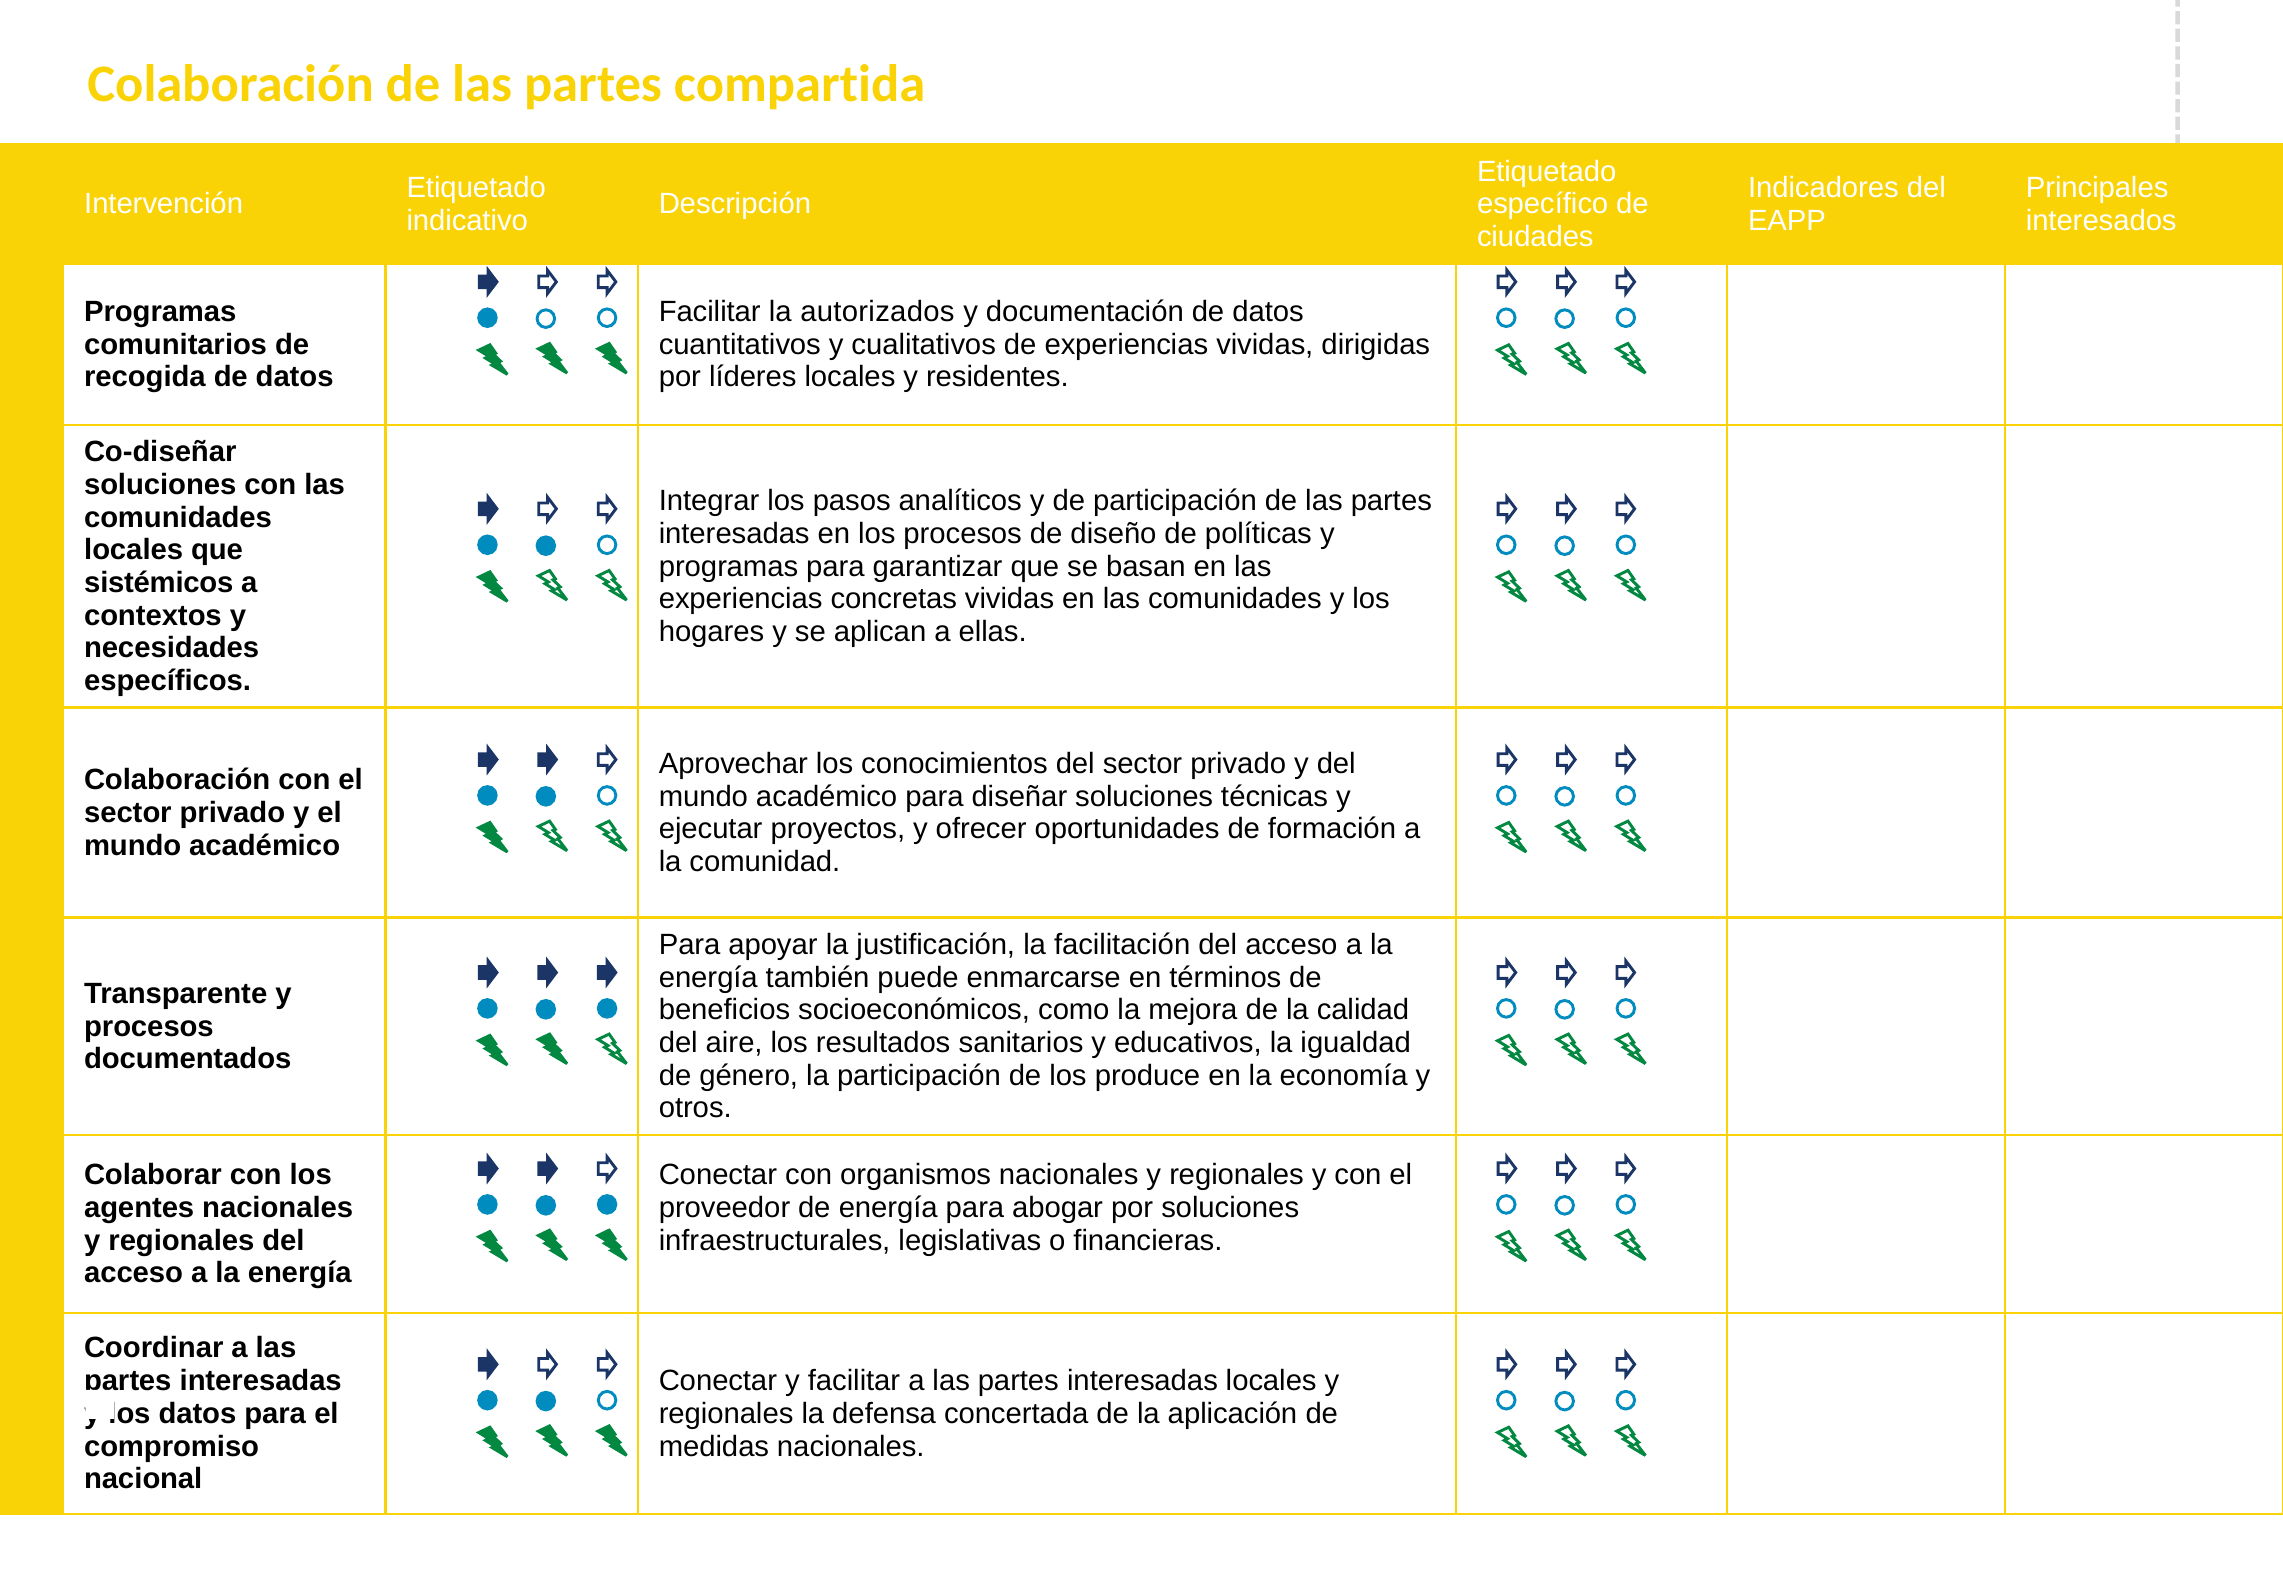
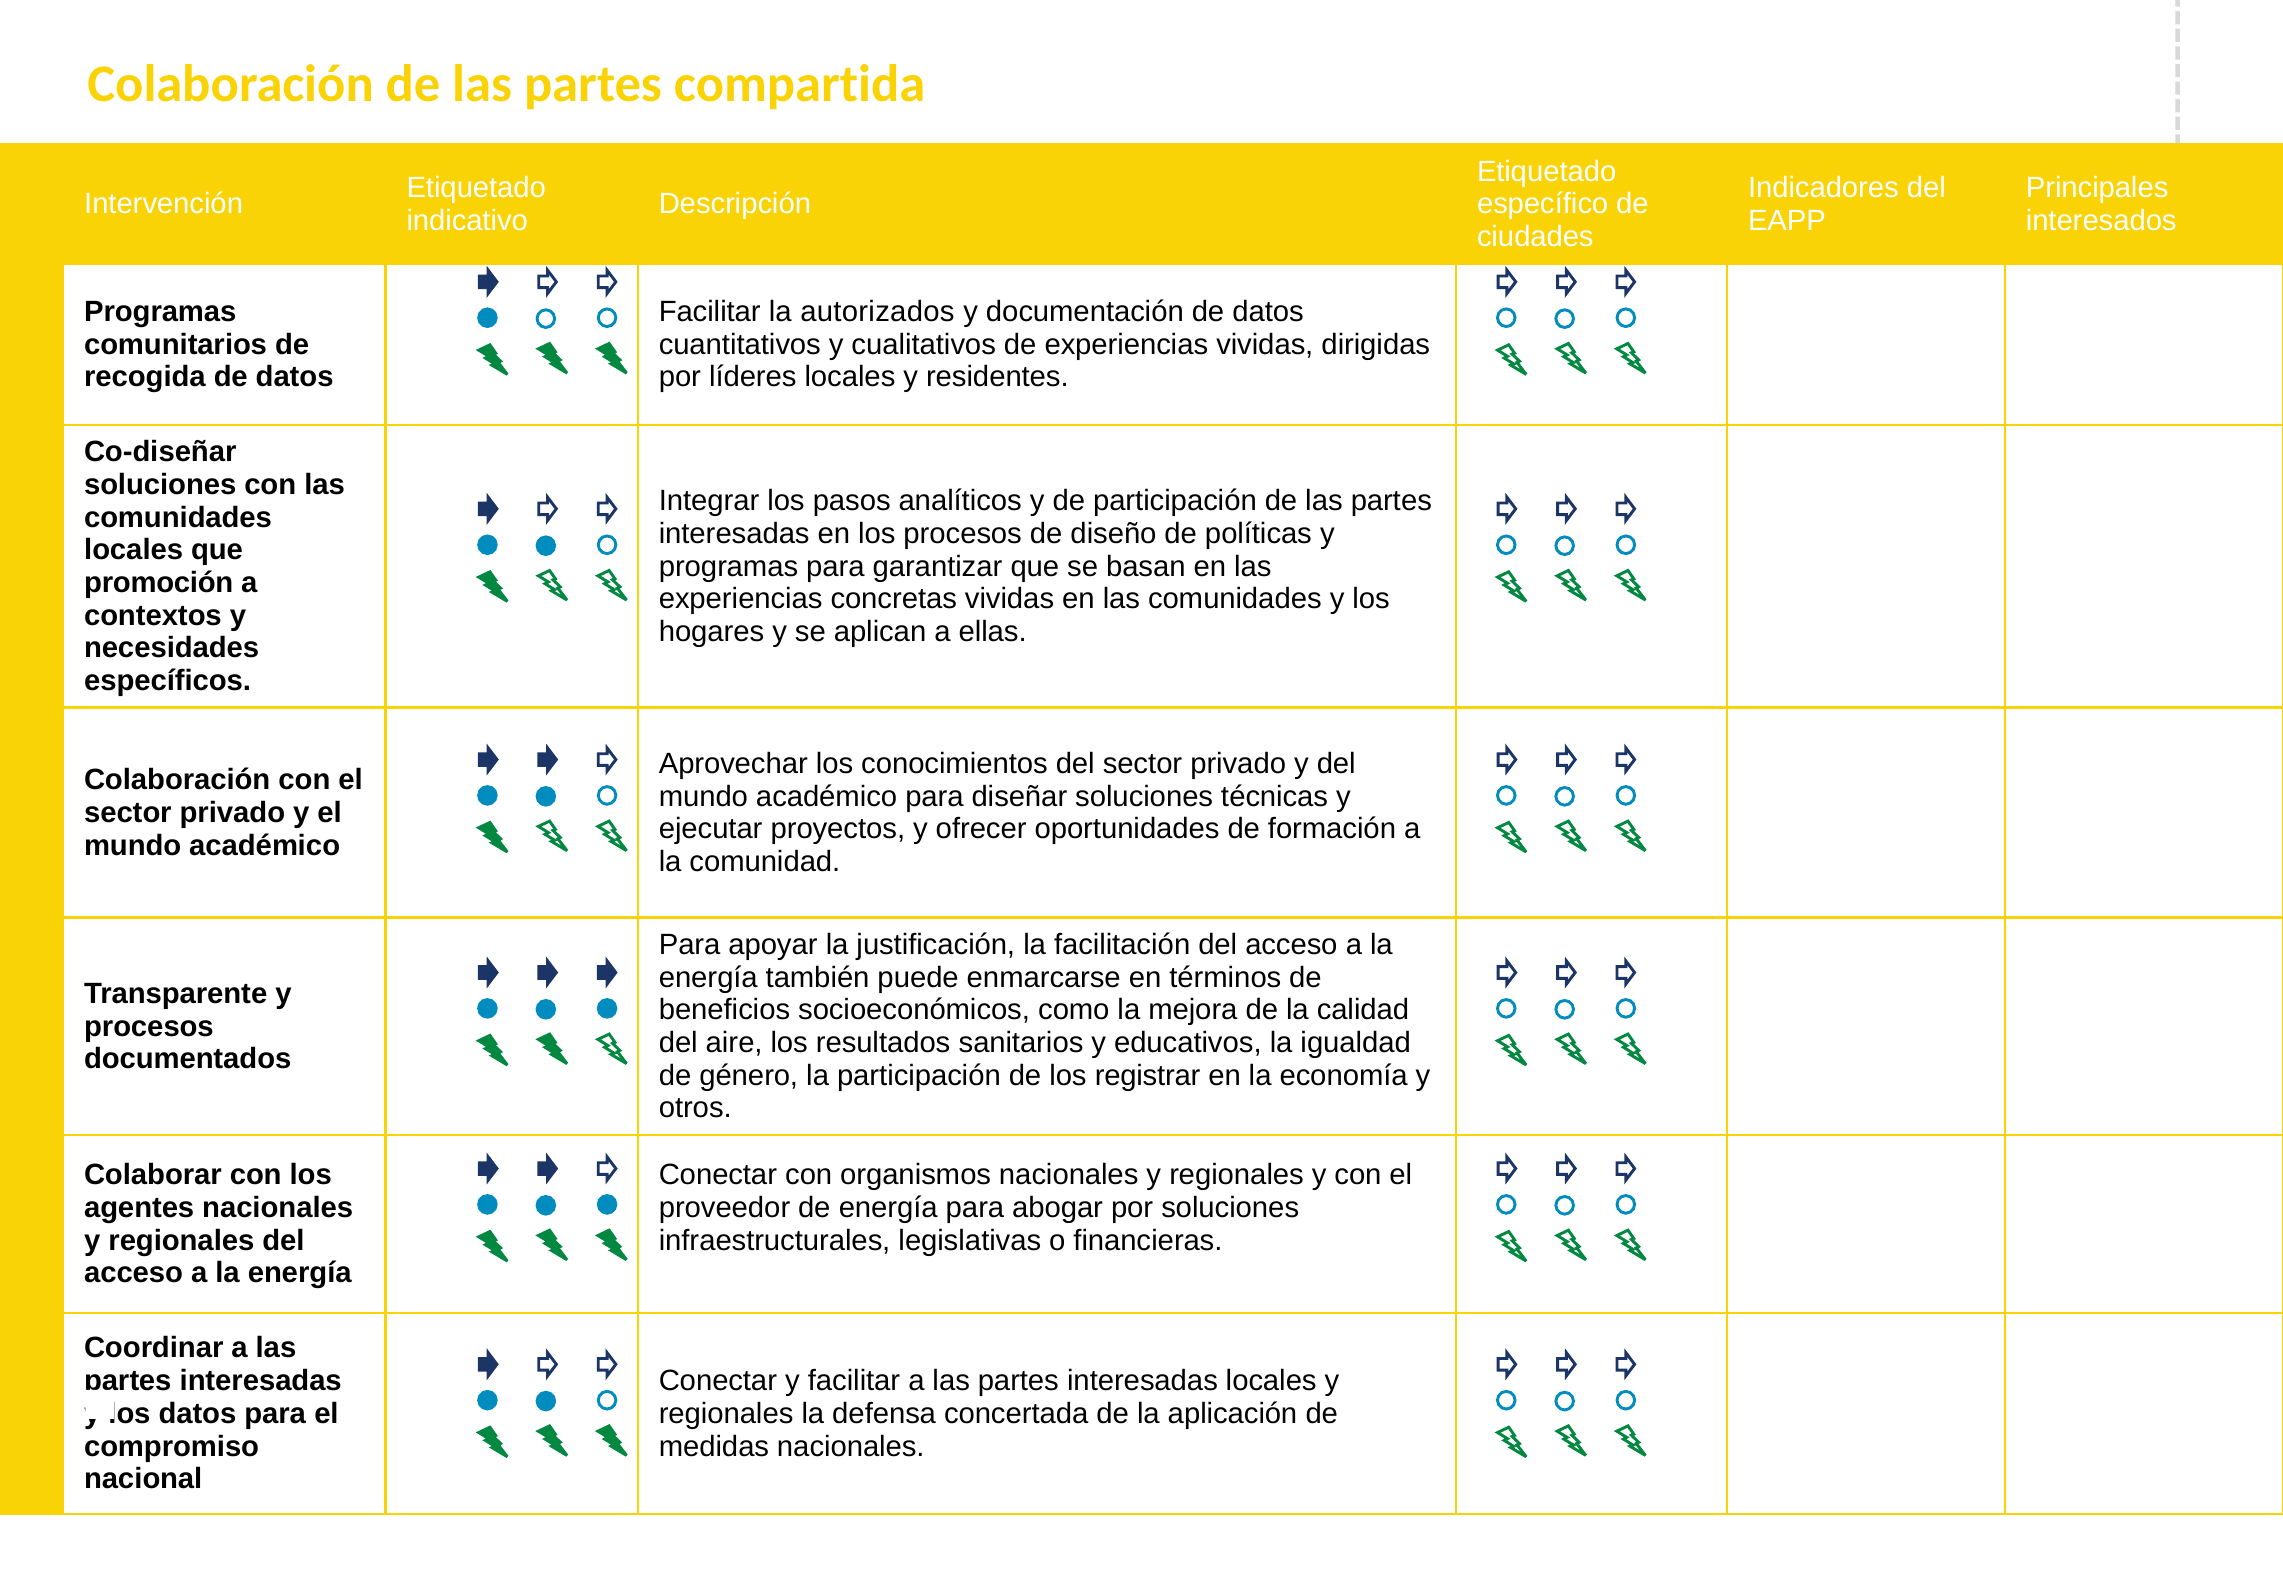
sistémicos: sistémicos -> promoción (159, 583)
produce: produce -> registrar (1148, 1075)
